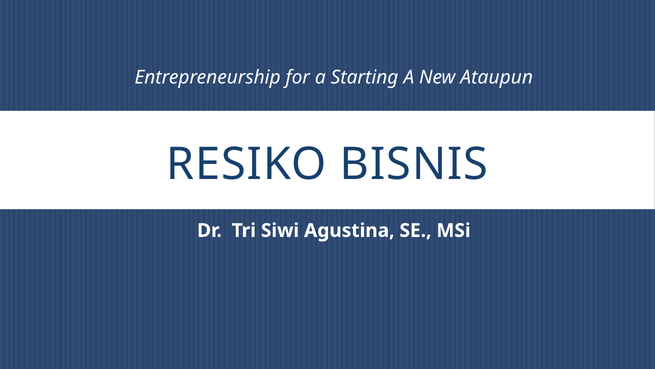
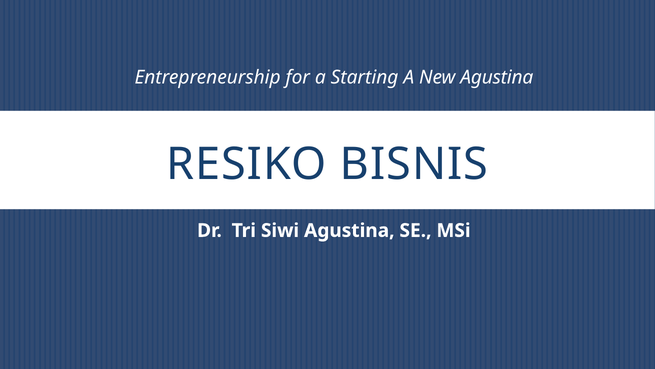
New Ataupun: Ataupun -> Agustina (497, 77)
